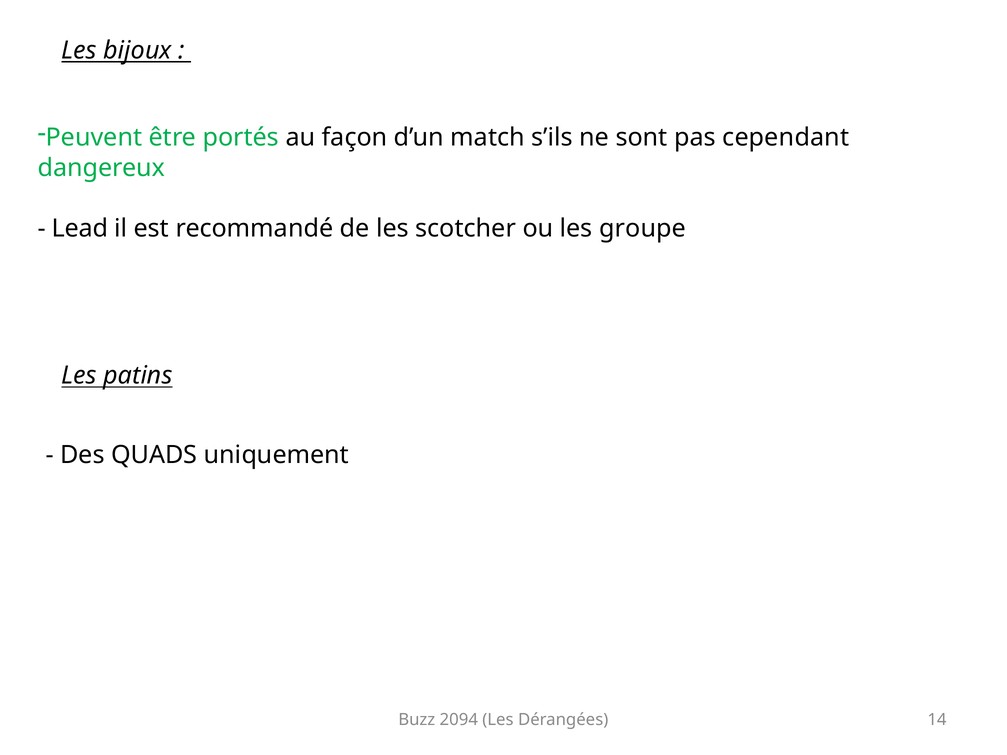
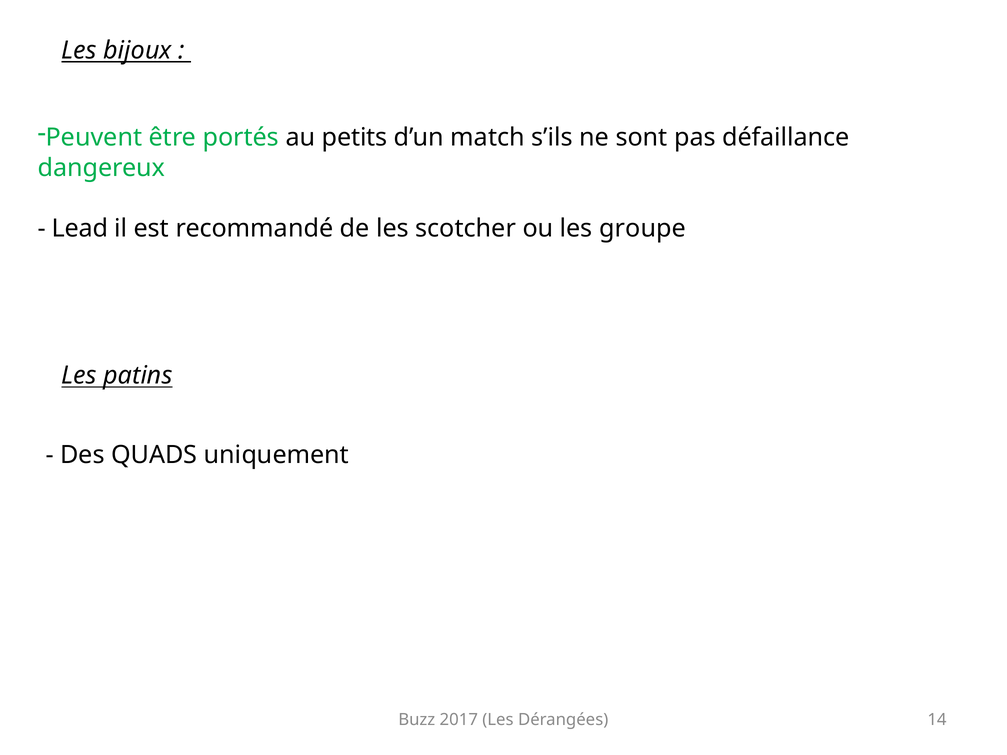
façon: façon -> petits (355, 138)
cependant: cependant -> défaillance (786, 138)
2094: 2094 -> 2017 (459, 720)
